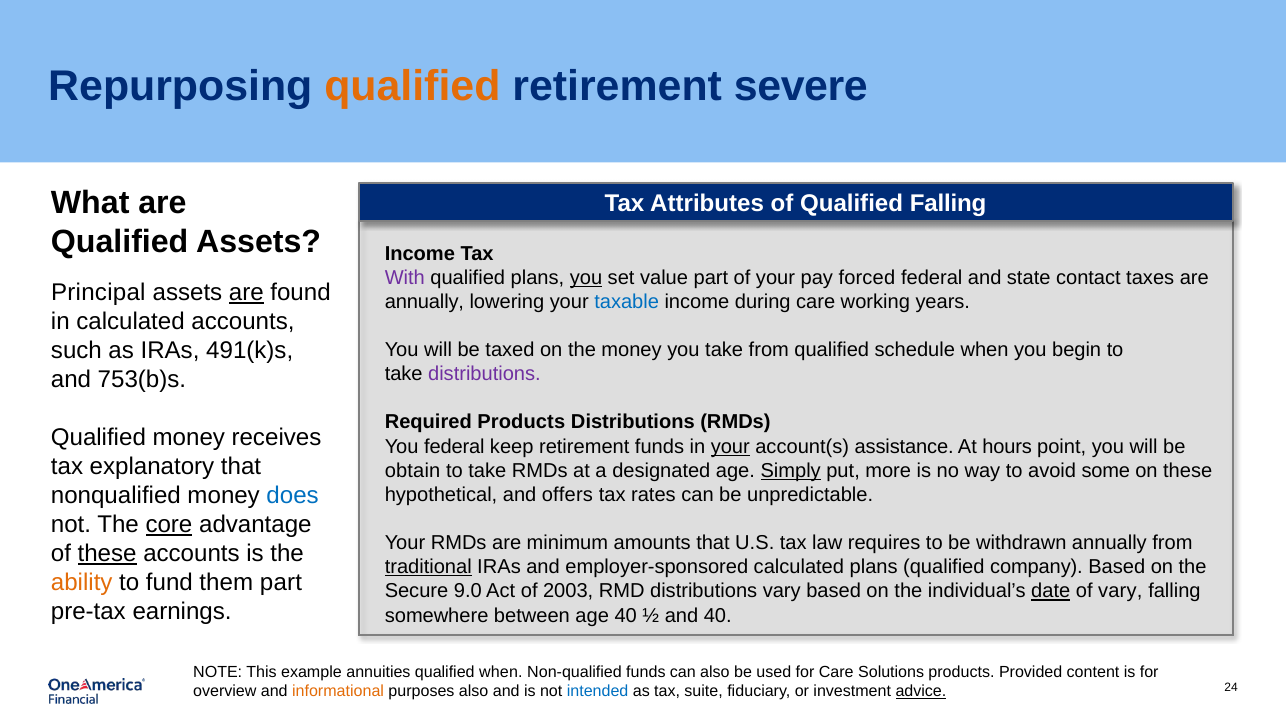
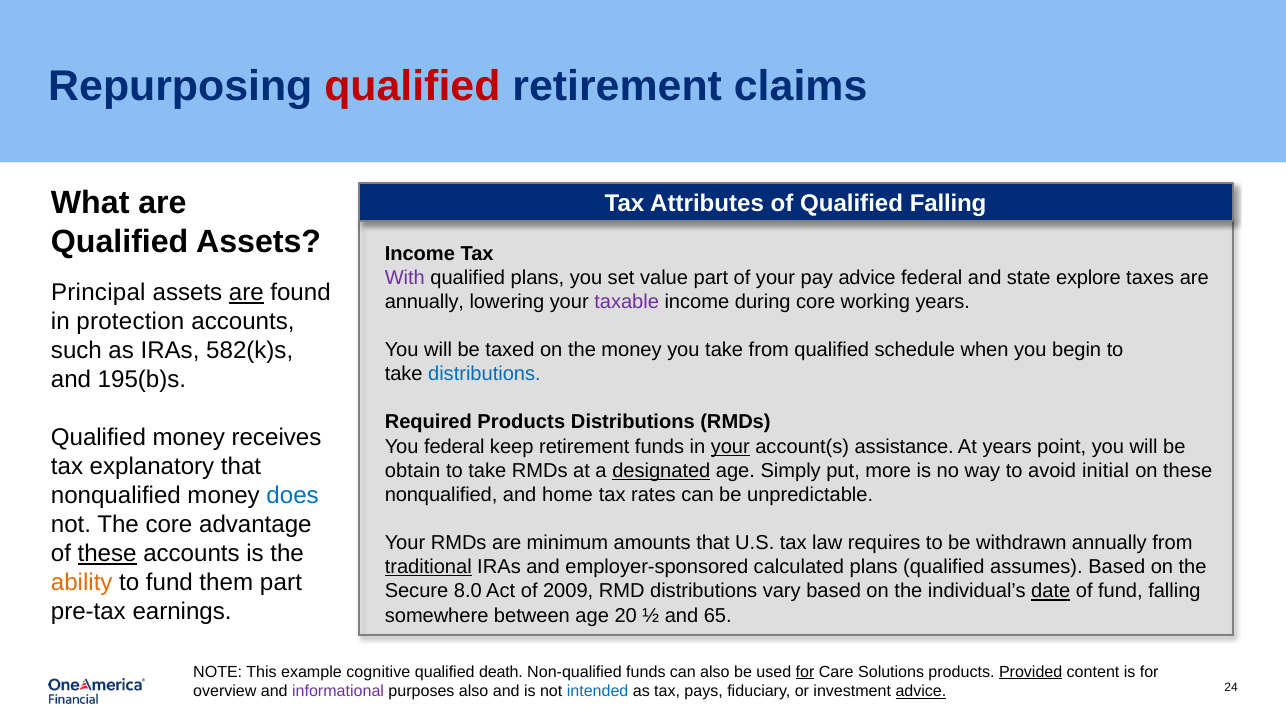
qualified colour: orange -> red (412, 86)
severe: severe -> claims (801, 86)
you underline: present -> none (586, 277)
pay forced: forced -> advice (867, 277)
contact: contact -> explore (1088, 277)
taxable colour: blue -> purple (627, 301)
during care: care -> core (816, 301)
in calculated: calculated -> protection (130, 321)
491(k)s: 491(k)s -> 582(k)s (250, 350)
distributions colour: purple -> blue (484, 374)
753(b)s: 753(b)s -> 195(b)s (142, 379)
At hours: hours -> years (1007, 446)
designated underline: none -> present (661, 470)
Simply underline: present -> none (791, 470)
some: some -> initial (1106, 470)
hypothetical: hypothetical -> nonqualified (441, 494)
offers: offers -> home (567, 494)
core underline: present -> none (169, 524)
company: company -> assumes (1036, 567)
9.0: 9.0 -> 8.0 (468, 591)
2003: 2003 -> 2009 (568, 591)
of vary: vary -> fund (1120, 591)
age 40: 40 -> 20 (626, 615)
and 40: 40 -> 65 (718, 615)
annuities: annuities -> cognitive (378, 671)
qualified when: when -> death (501, 671)
for underline: none -> present (805, 671)
Provided underline: none -> present (1031, 671)
informational colour: orange -> purple (338, 691)
suite: suite -> pays (704, 691)
